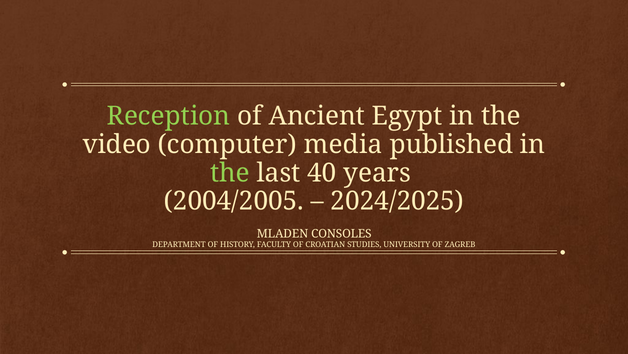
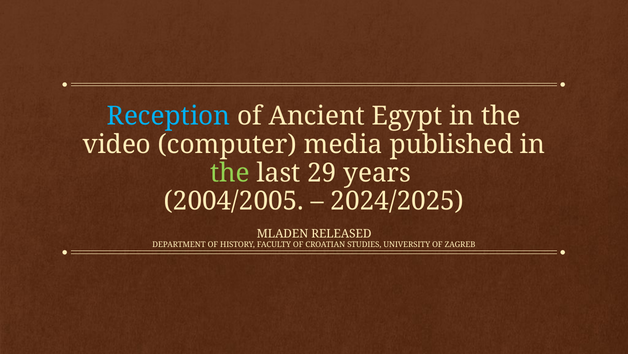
Reception colour: light green -> light blue (169, 116)
40: 40 -> 29 (322, 173)
CONSOLES: CONSOLES -> RELEASED (341, 234)
